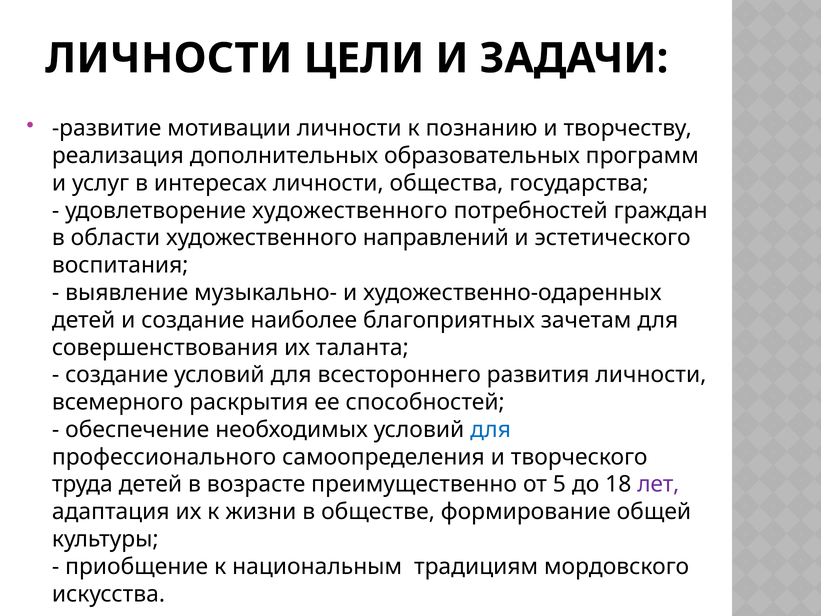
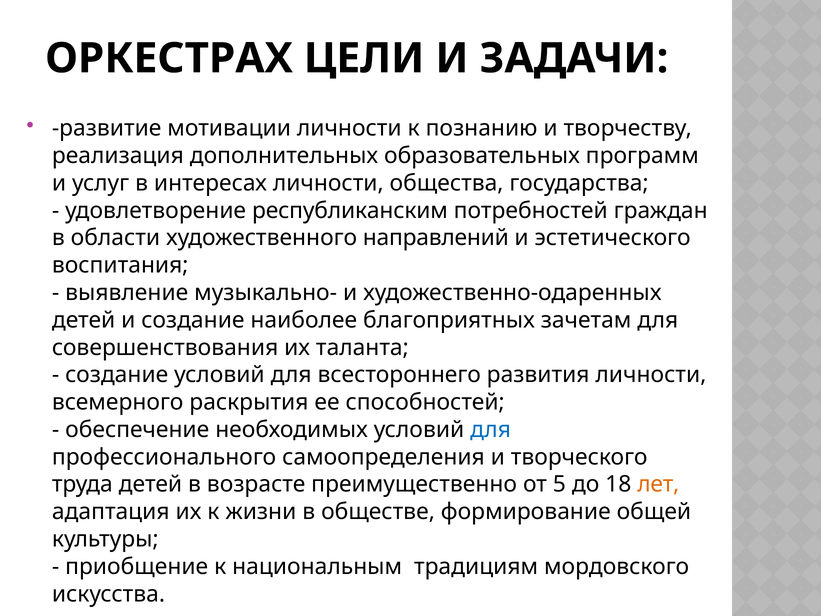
ЛИЧНОСТИ: ЛИЧНОСТИ -> ОРКЕСТРАХ (169, 58)
удовлетворение художественного: художественного -> республиканским (350, 210)
лет colour: purple -> orange (658, 484)
